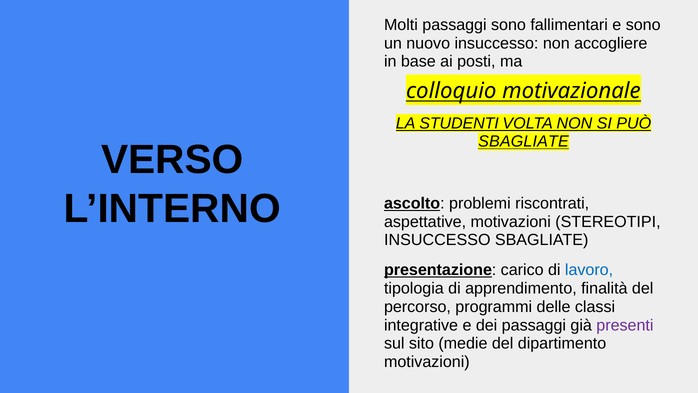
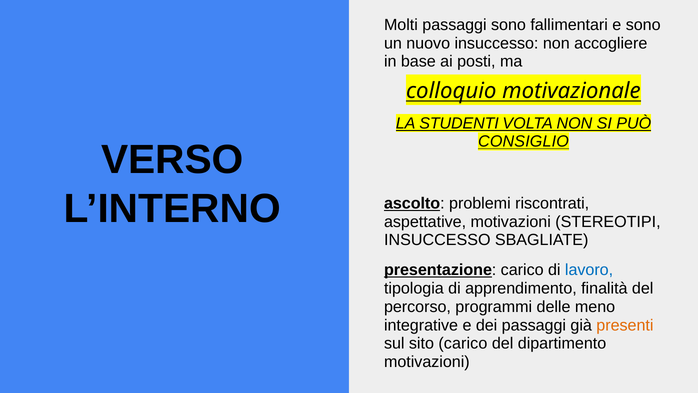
SBAGLIATE: SBAGLIATE -> CONSIGLIO (523, 142)
classi: classi -> meno (595, 307)
presenti colour: purple -> orange (625, 325)
sito medie: medie -> carico (463, 343)
